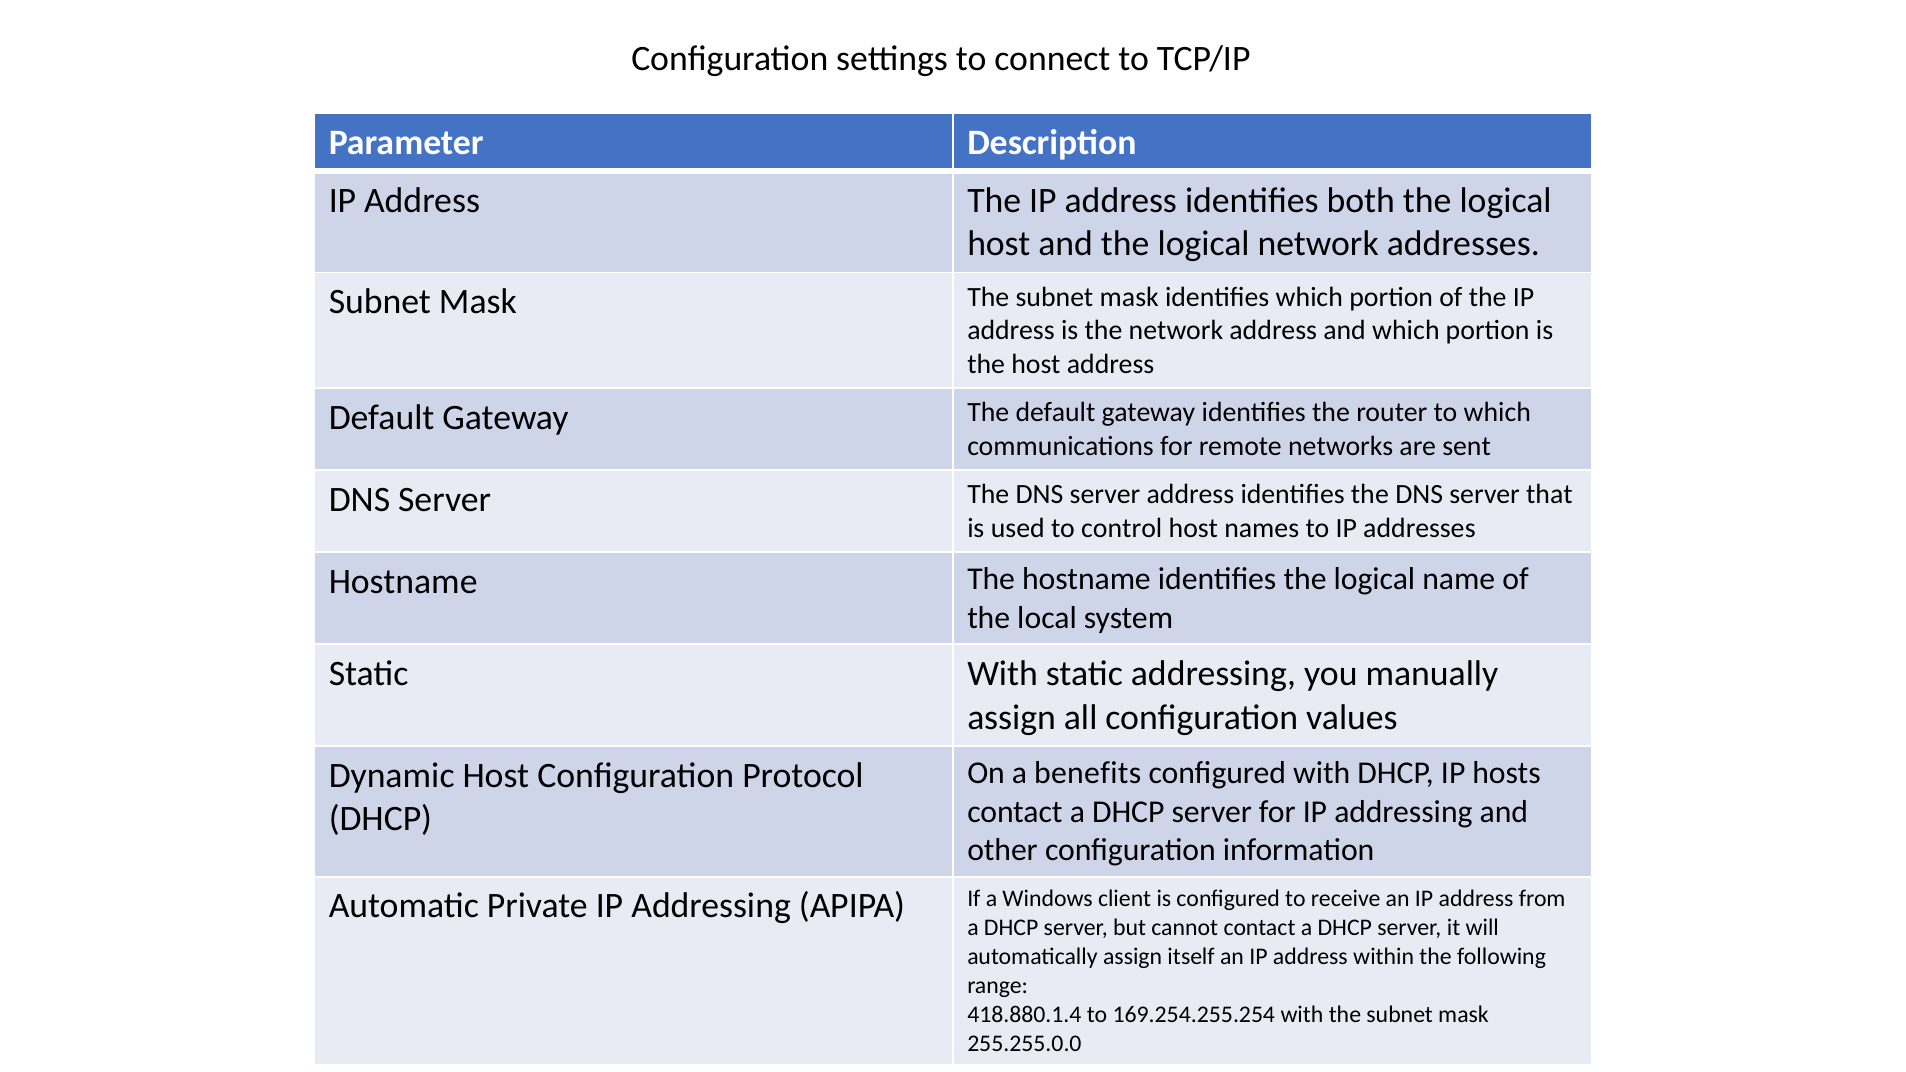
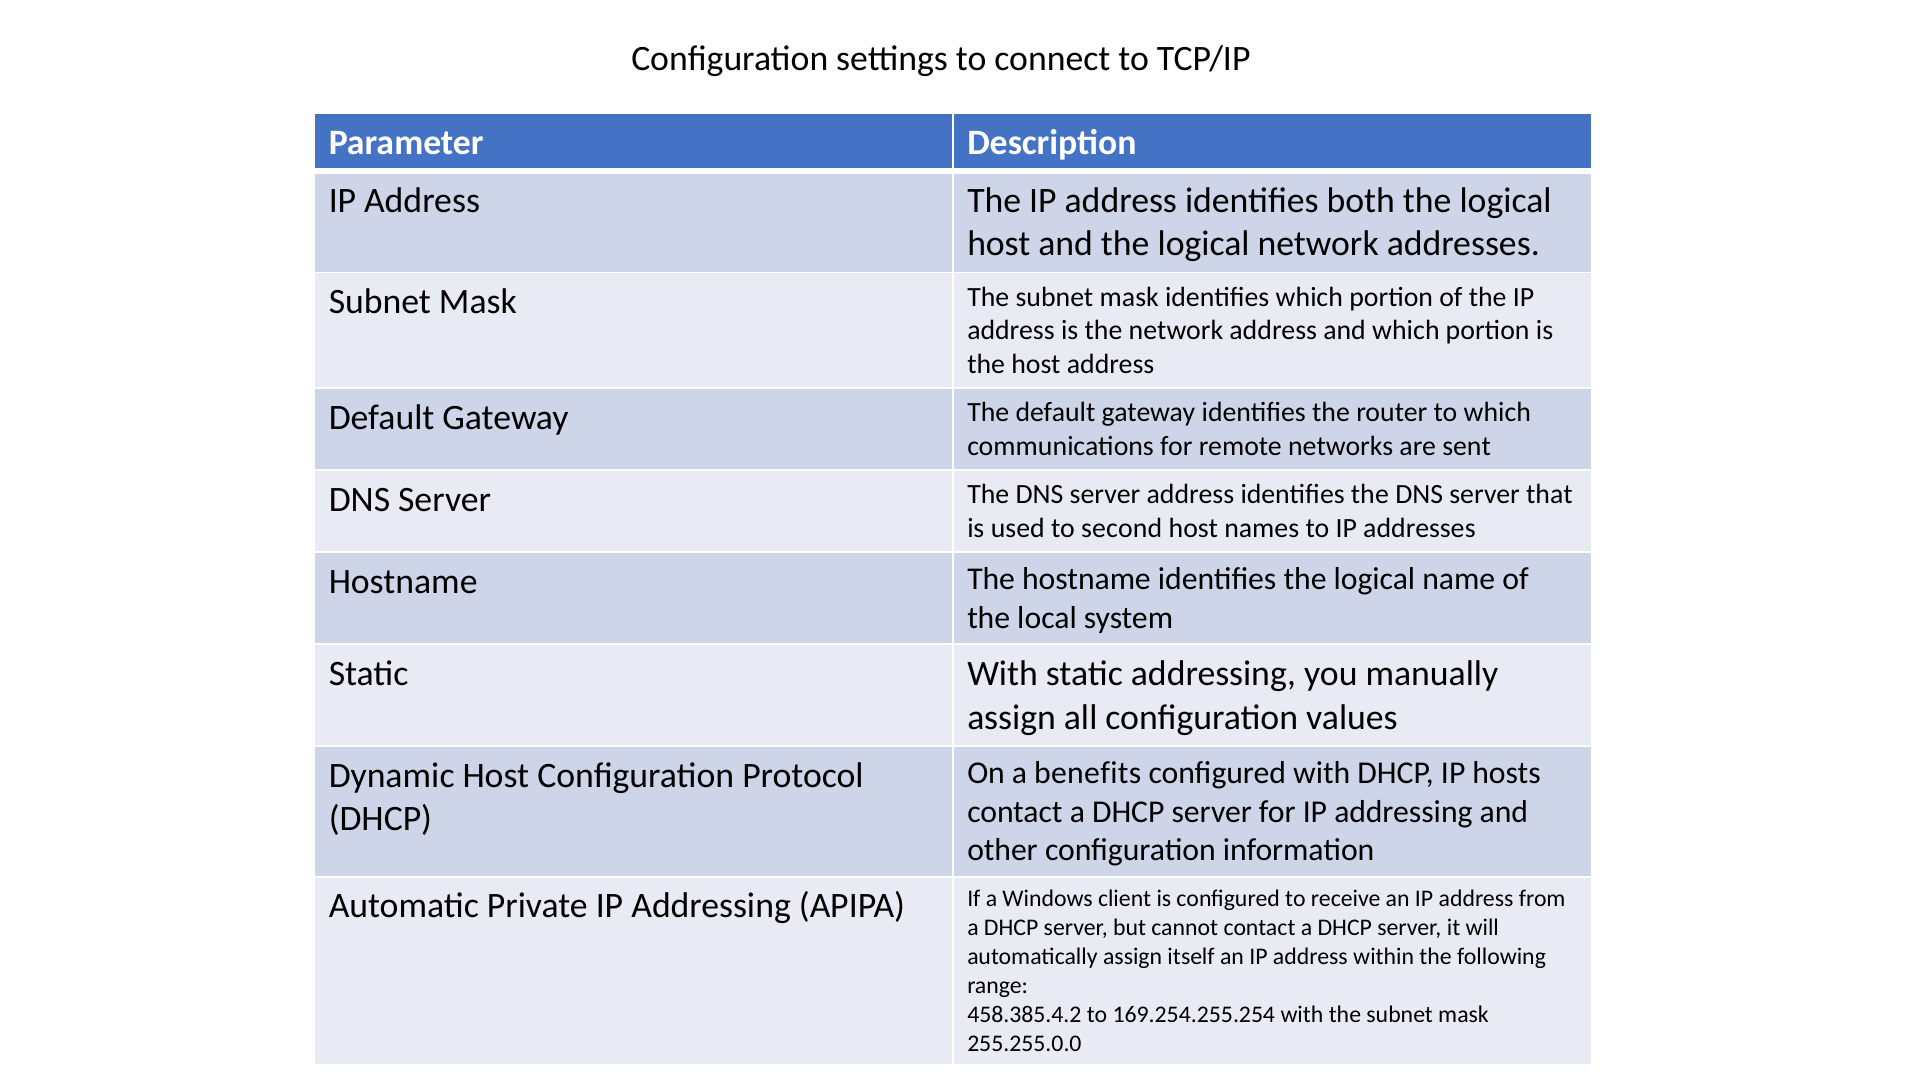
control: control -> second (1122, 529)
418.880.1.4: 418.880.1.4 -> 458.385.4.2 (1024, 1015)
